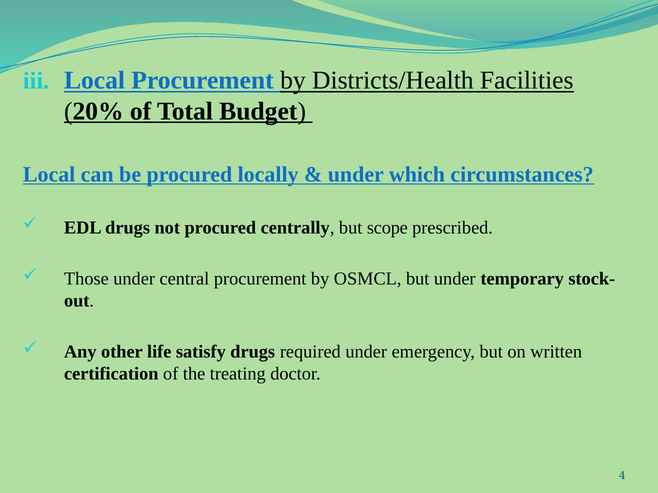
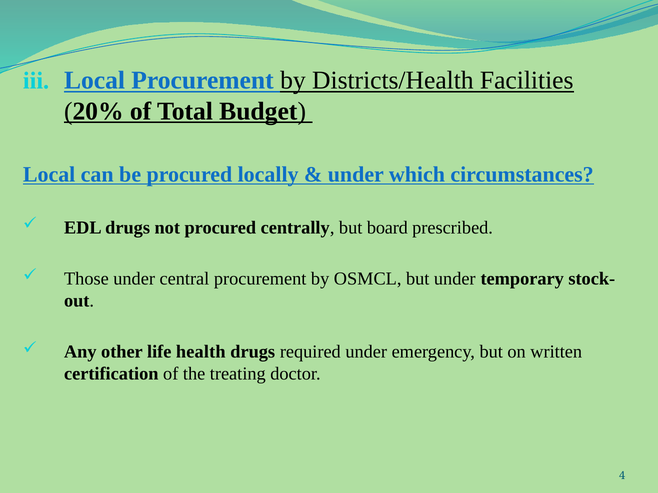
scope: scope -> board (387, 228)
satisfy: satisfy -> health (201, 352)
